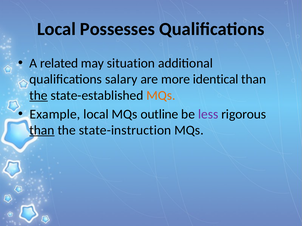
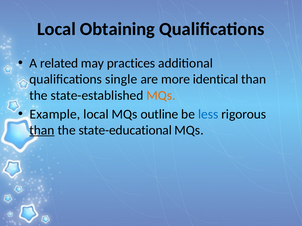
Possesses: Possesses -> Obtaining (117, 29)
situation: situation -> practices (131, 63)
salary: salary -> single (121, 79)
the underline: present -> none (39, 96)
less colour: purple -> blue (208, 114)
state-instruction: state-instruction -> state-educational (125, 130)
